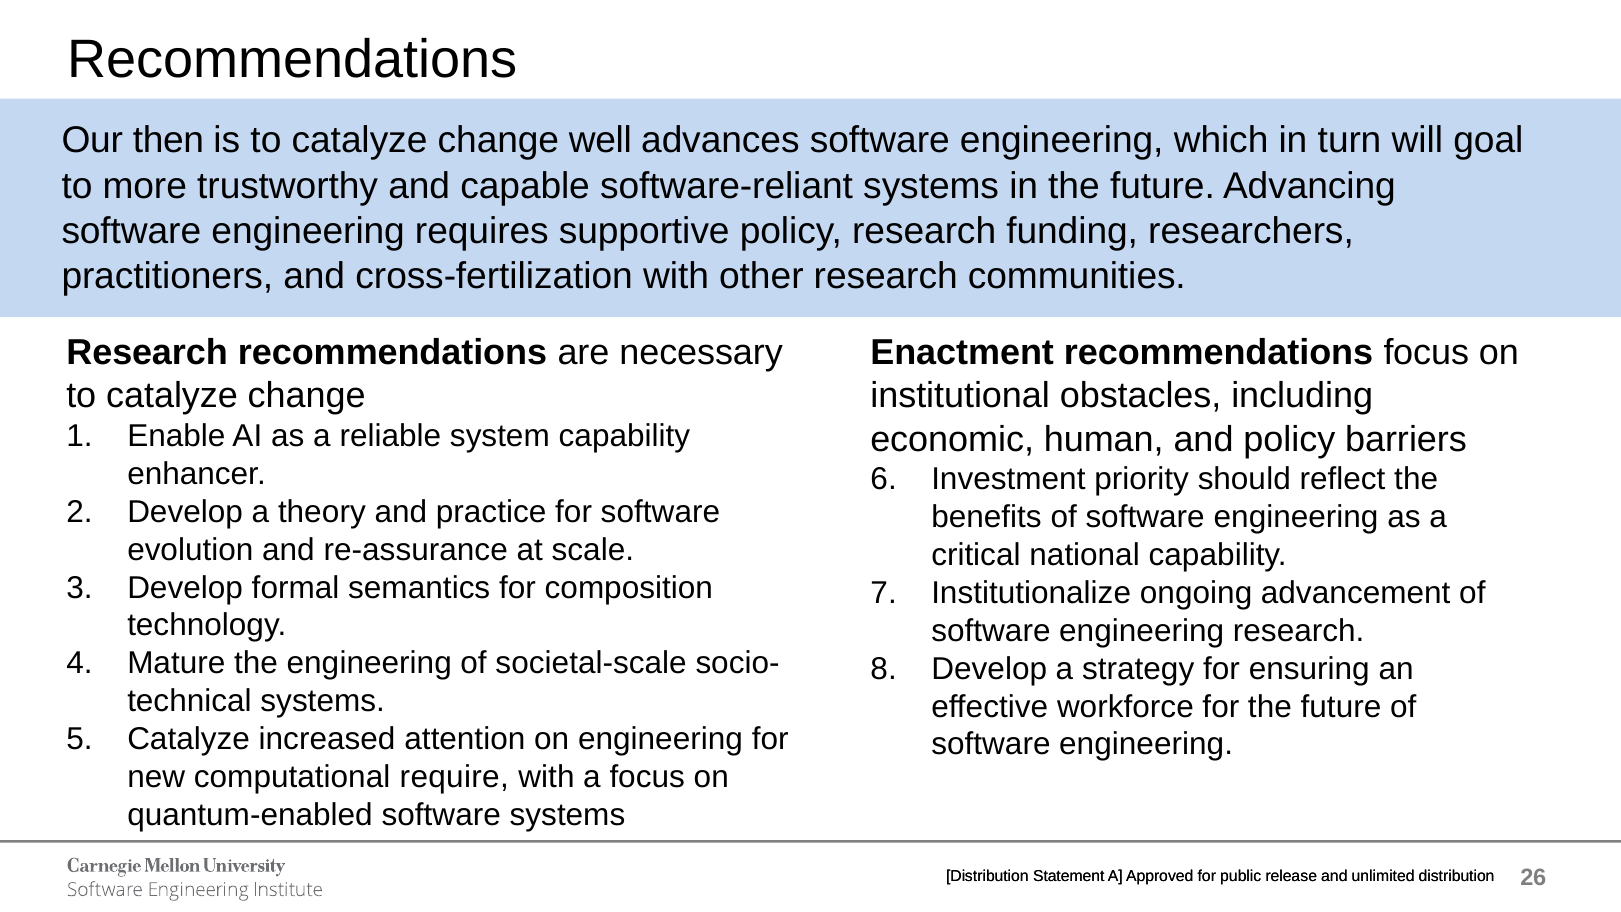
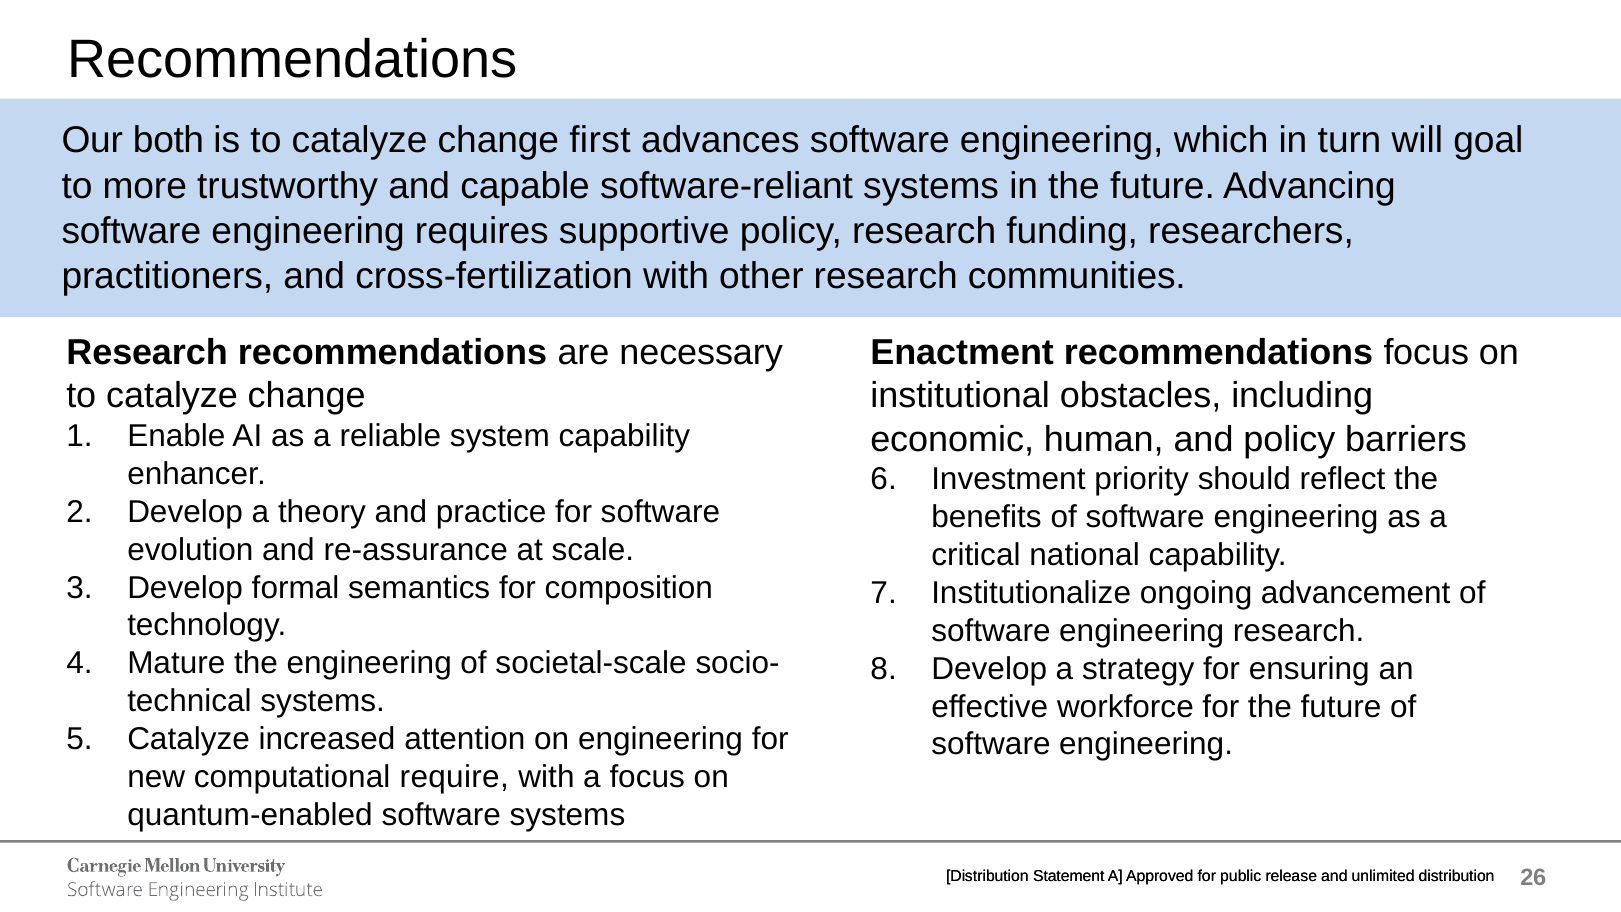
then: then -> both (169, 141)
well: well -> first (600, 141)
